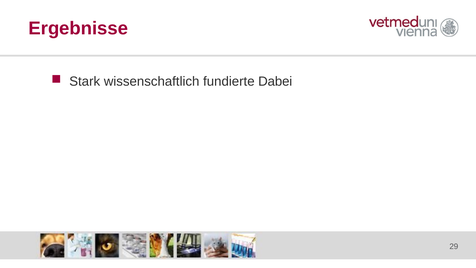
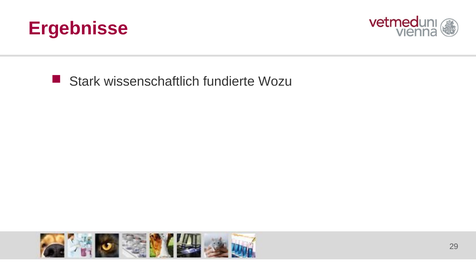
Dabei: Dabei -> Wozu (275, 81)
